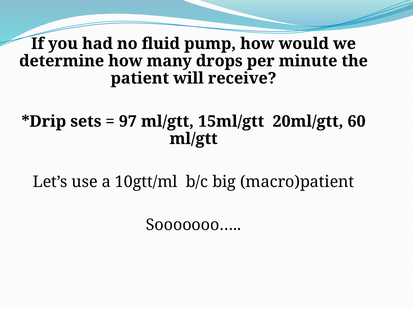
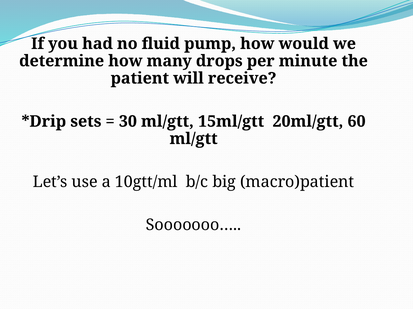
97: 97 -> 30 (128, 122)
